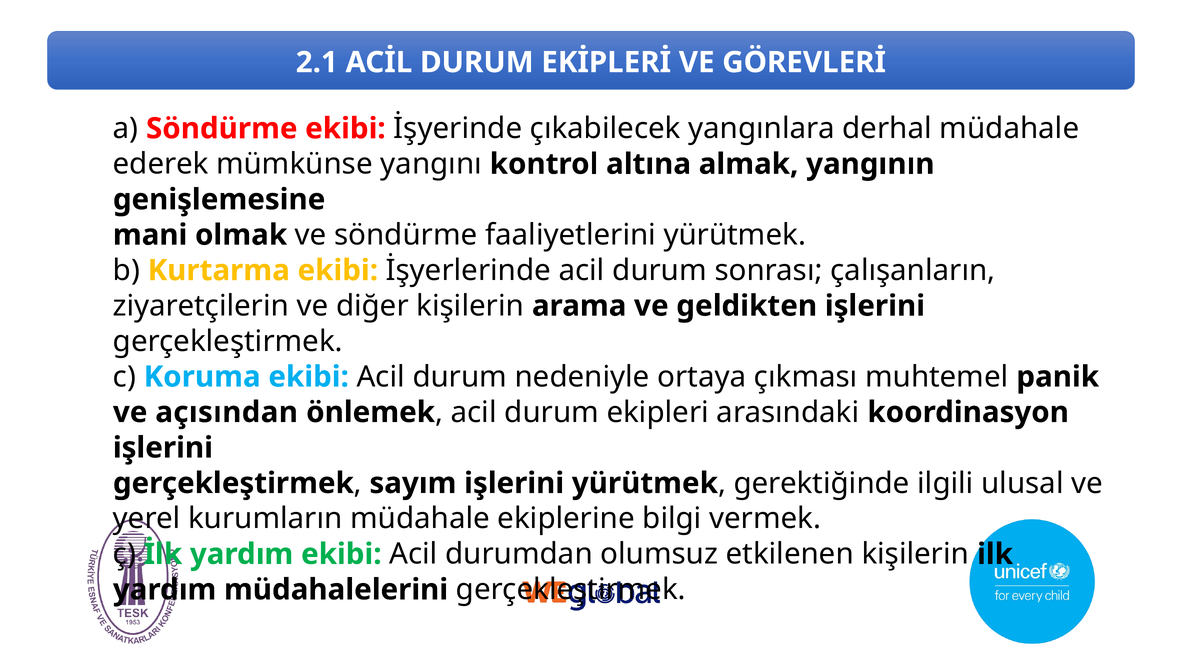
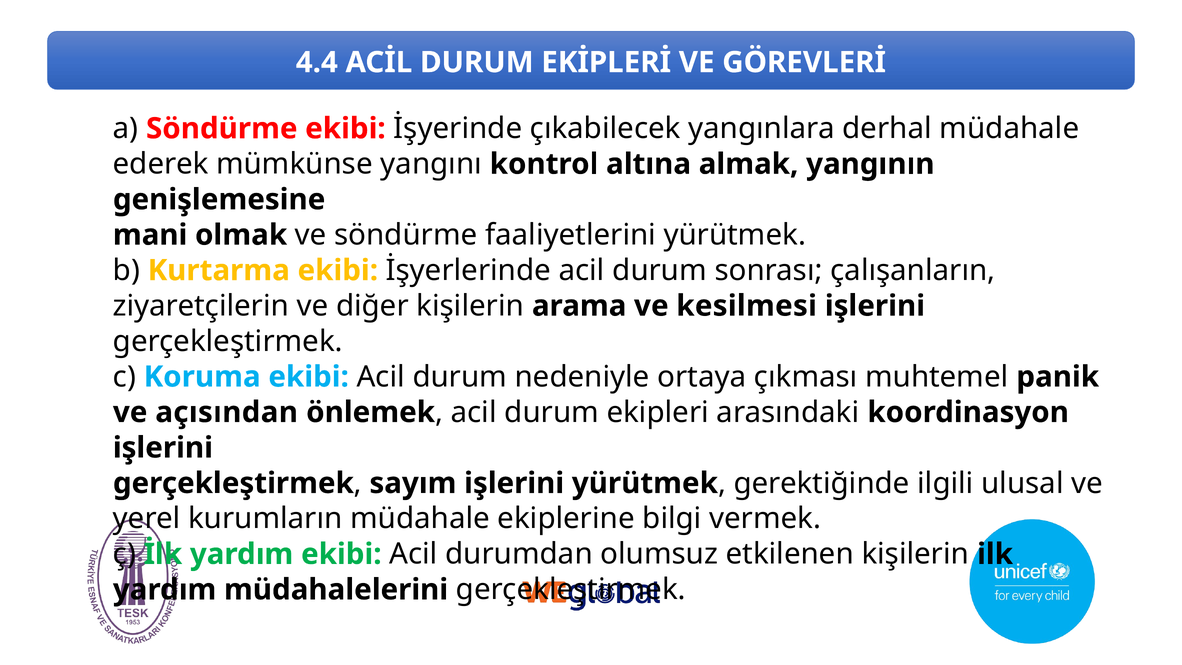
2.1: 2.1 -> 4.4 (317, 62)
geldikten: geldikten -> kesilmesi (747, 306)
